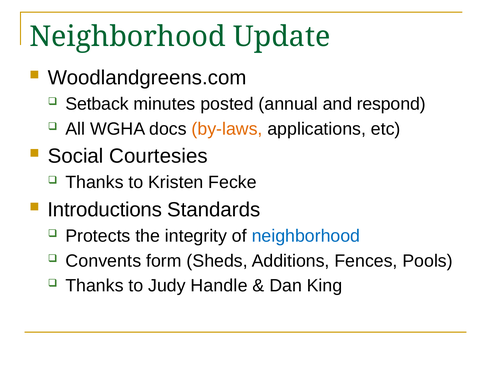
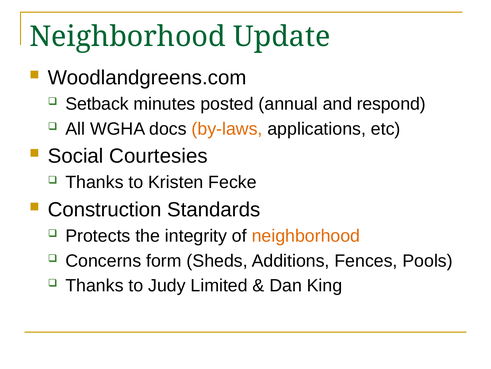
Introductions: Introductions -> Construction (105, 209)
neighborhood colour: blue -> orange (306, 235)
Convents: Convents -> Concerns (103, 260)
Handle: Handle -> Limited (219, 285)
